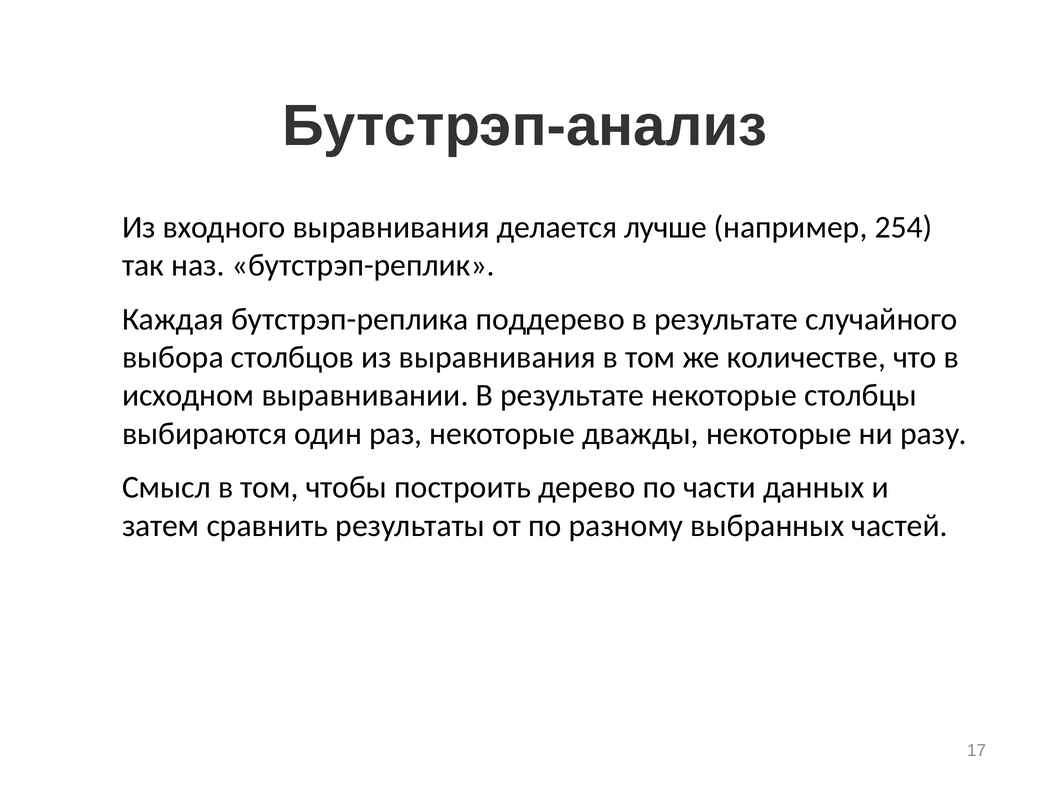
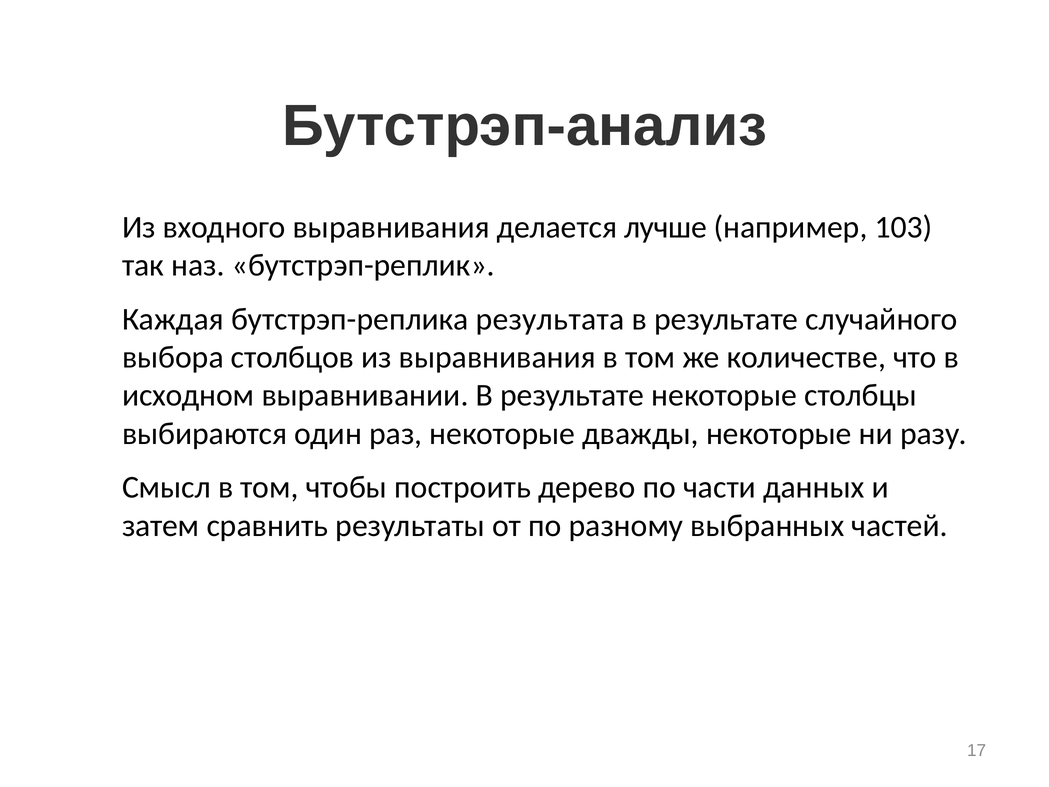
254: 254 -> 103 (904, 227)
поддерево: поддерево -> результата (550, 319)
